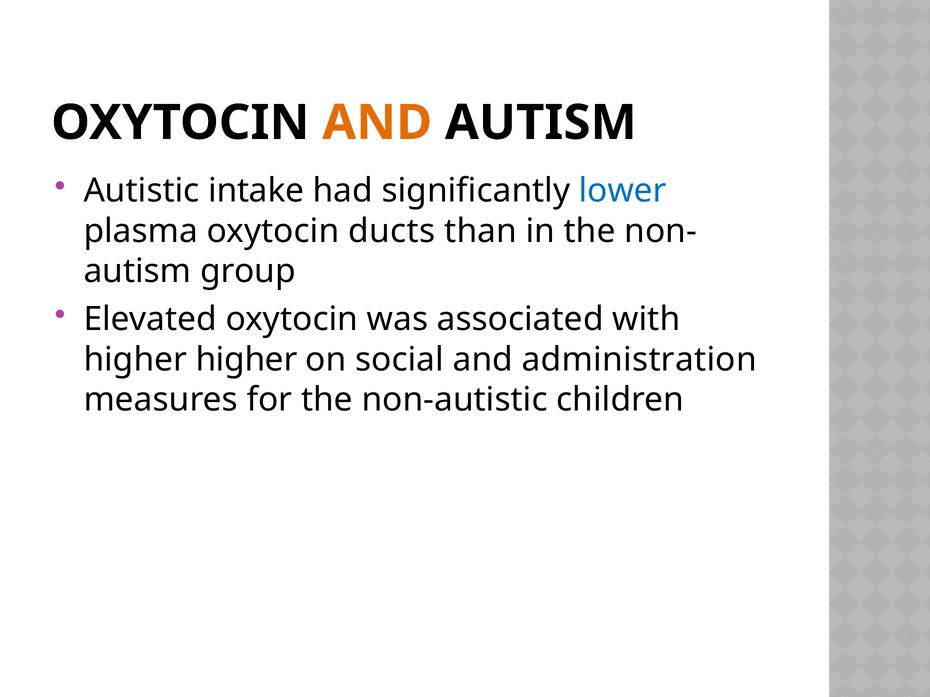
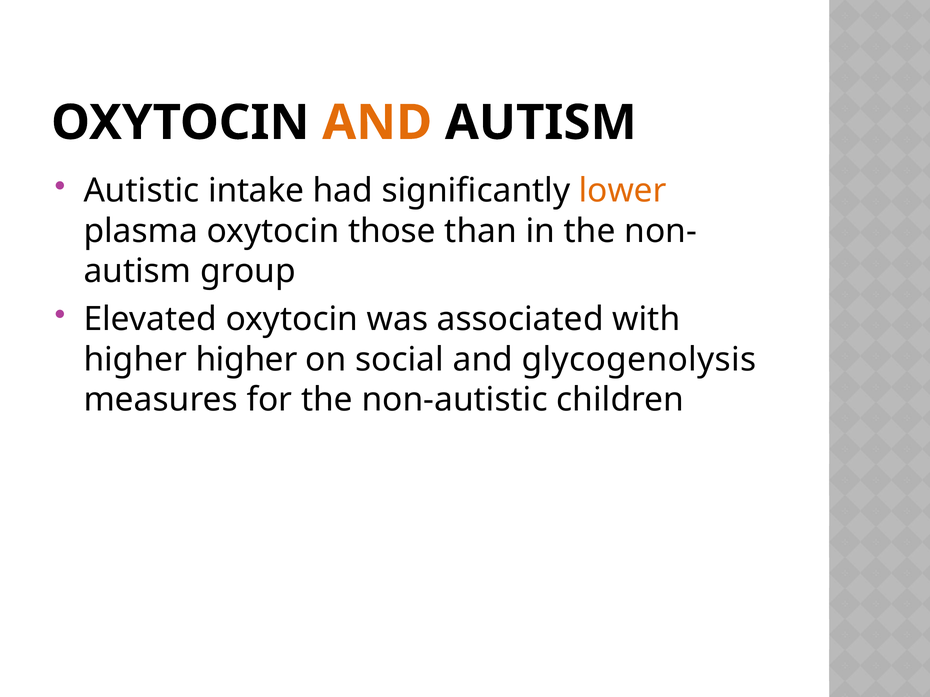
lower colour: blue -> orange (623, 191)
ducts: ducts -> those (392, 231)
administration: administration -> glycogenolysis (639, 360)
